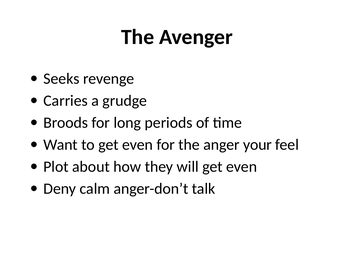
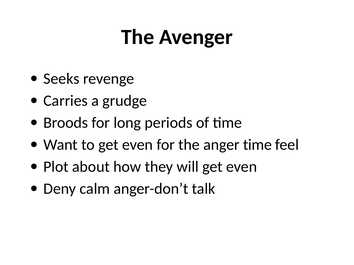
anger your: your -> time (258, 145)
